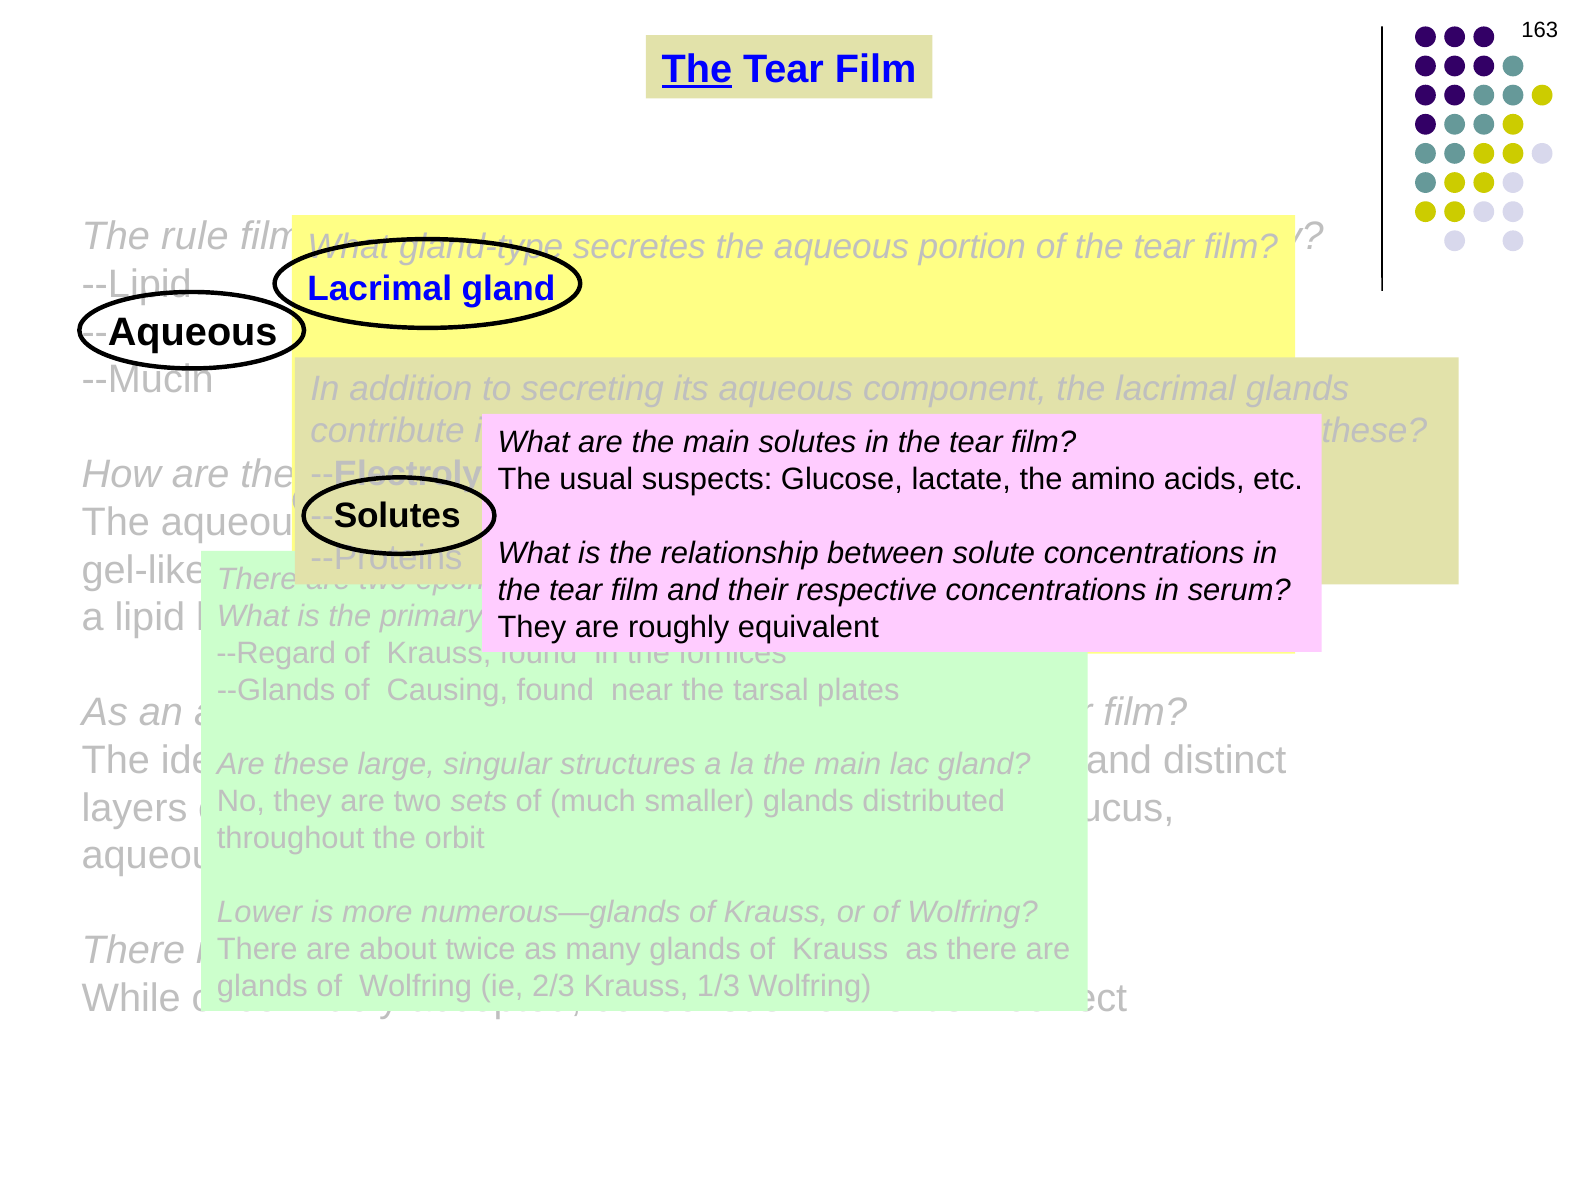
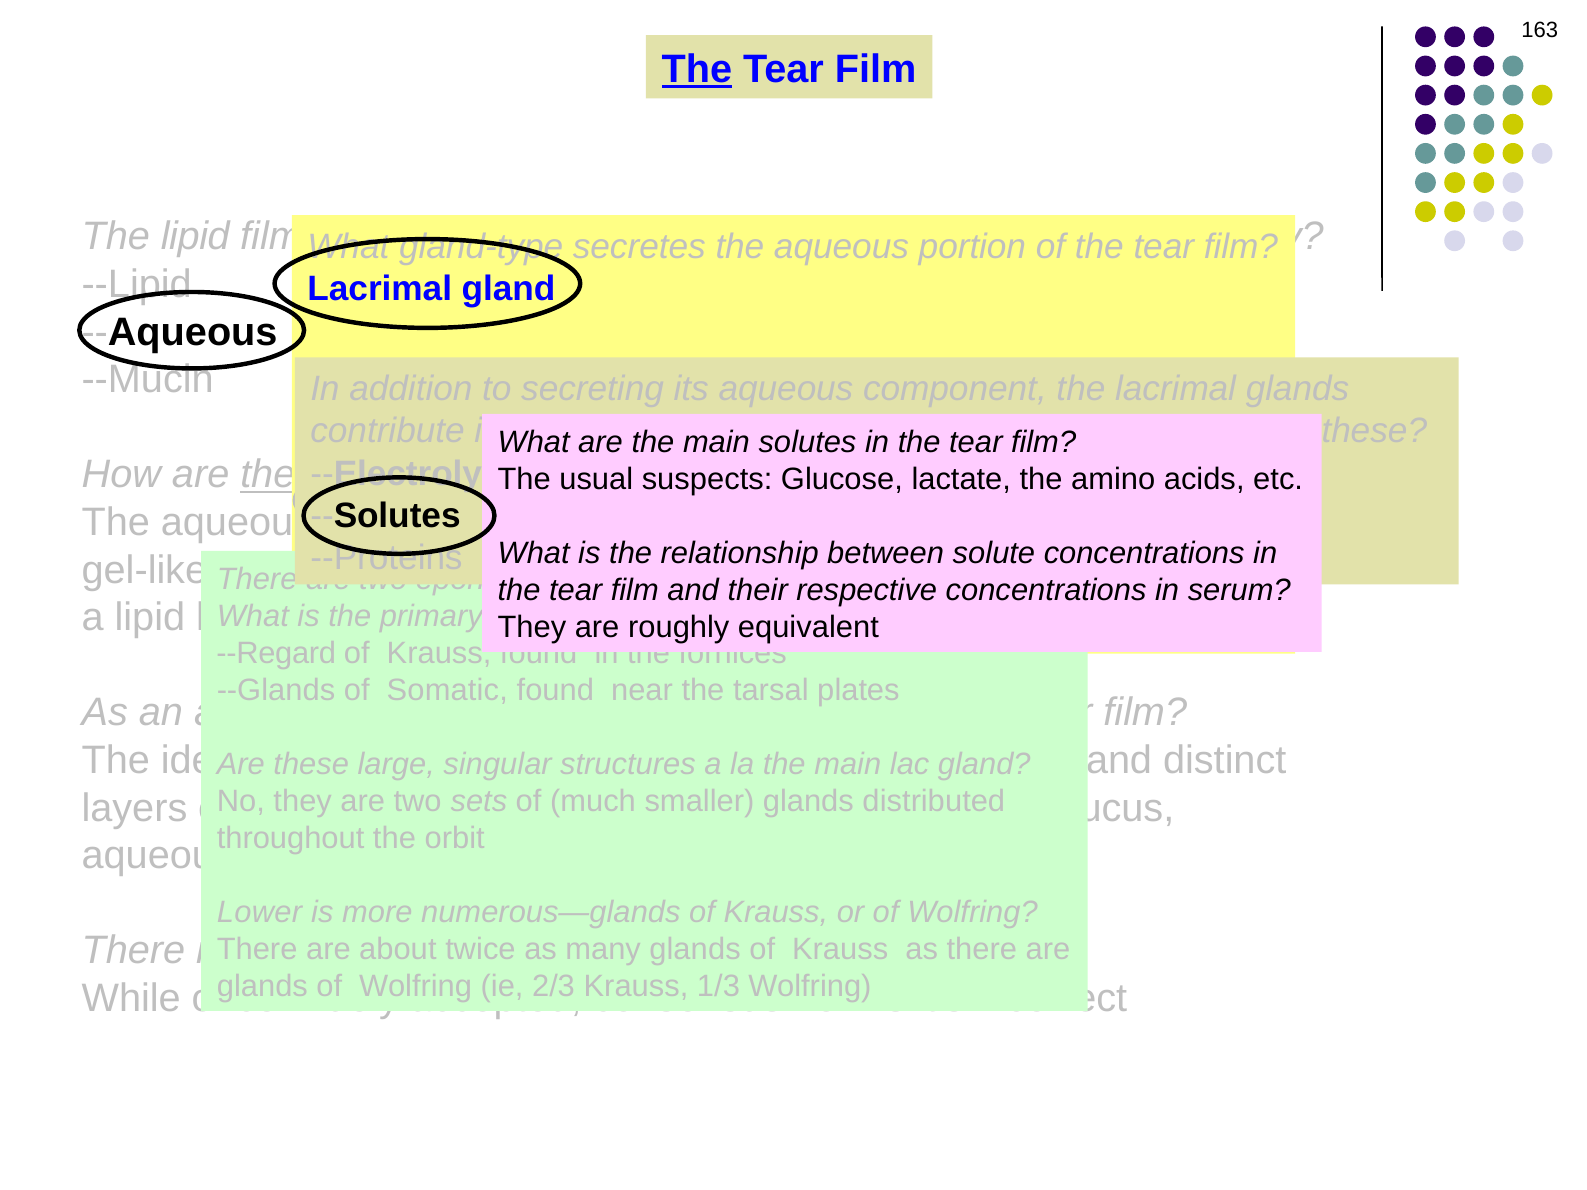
The rule: rule -> lipid (195, 237)
the underline: none -> present (268, 475)
Causing: Causing -> Somatic (447, 691)
